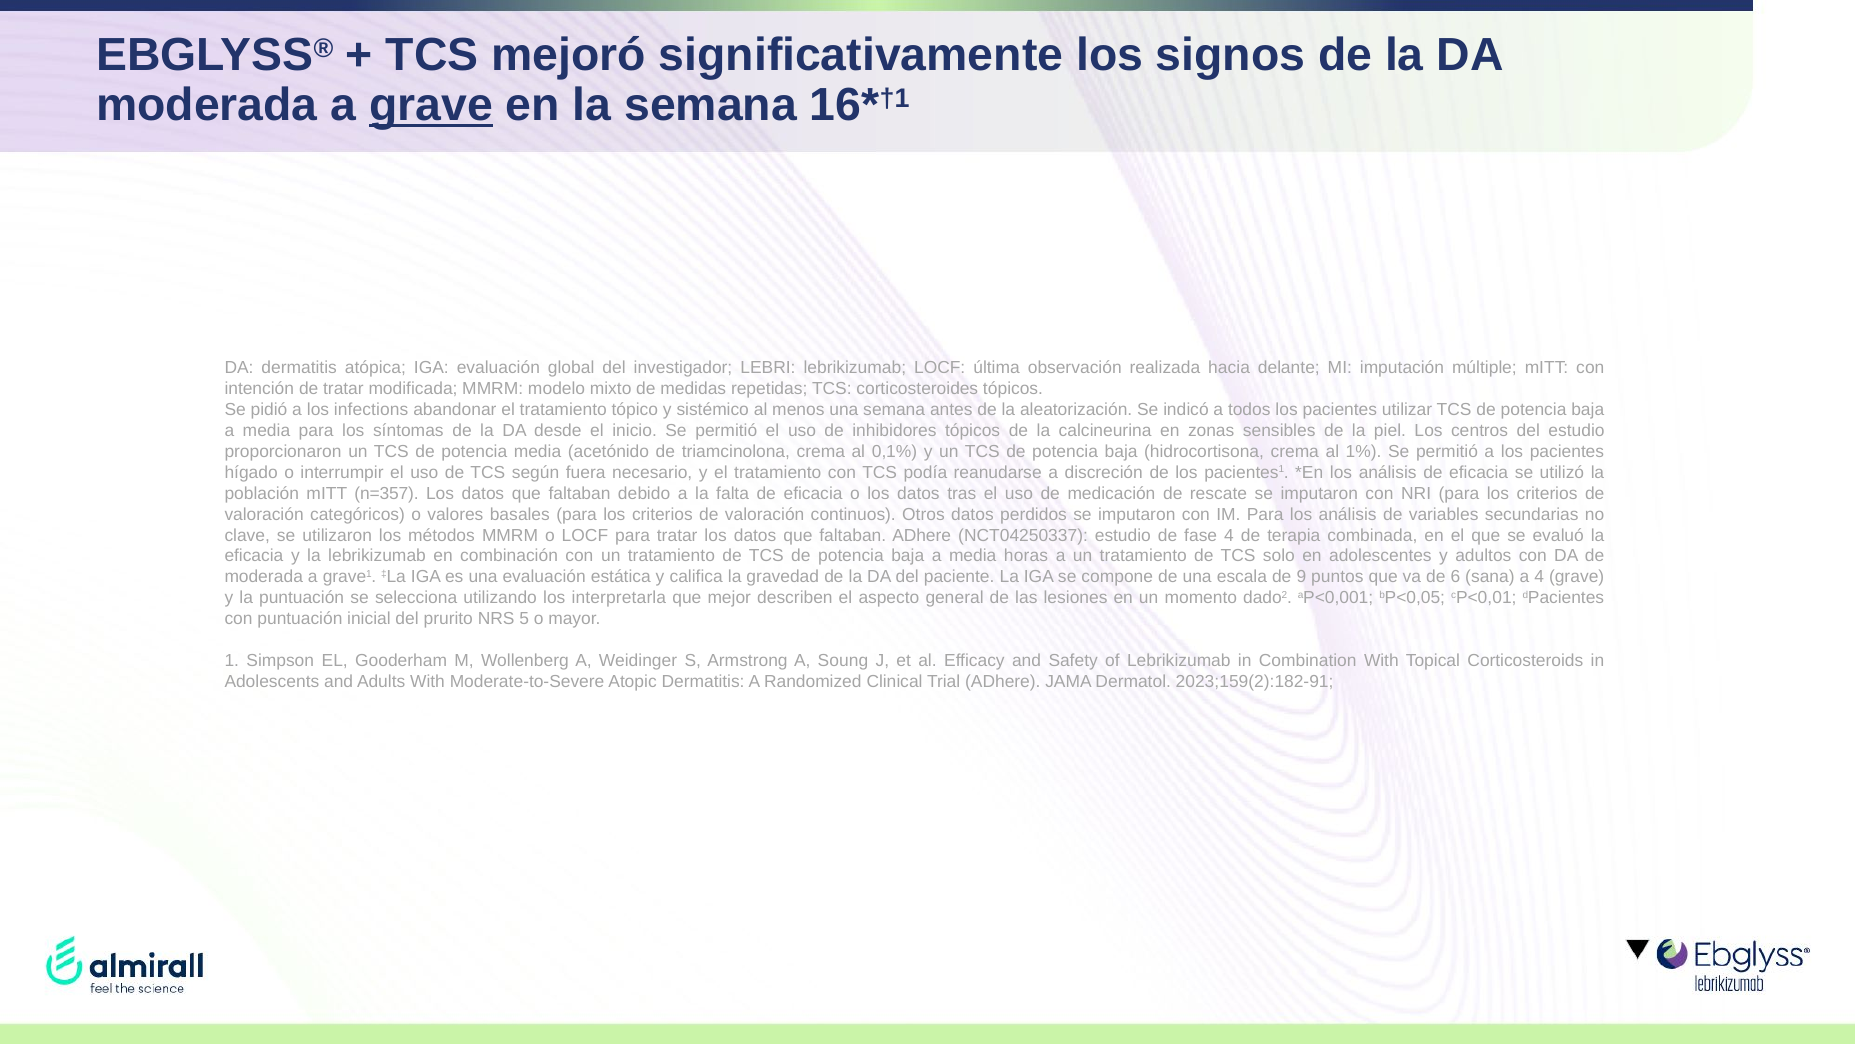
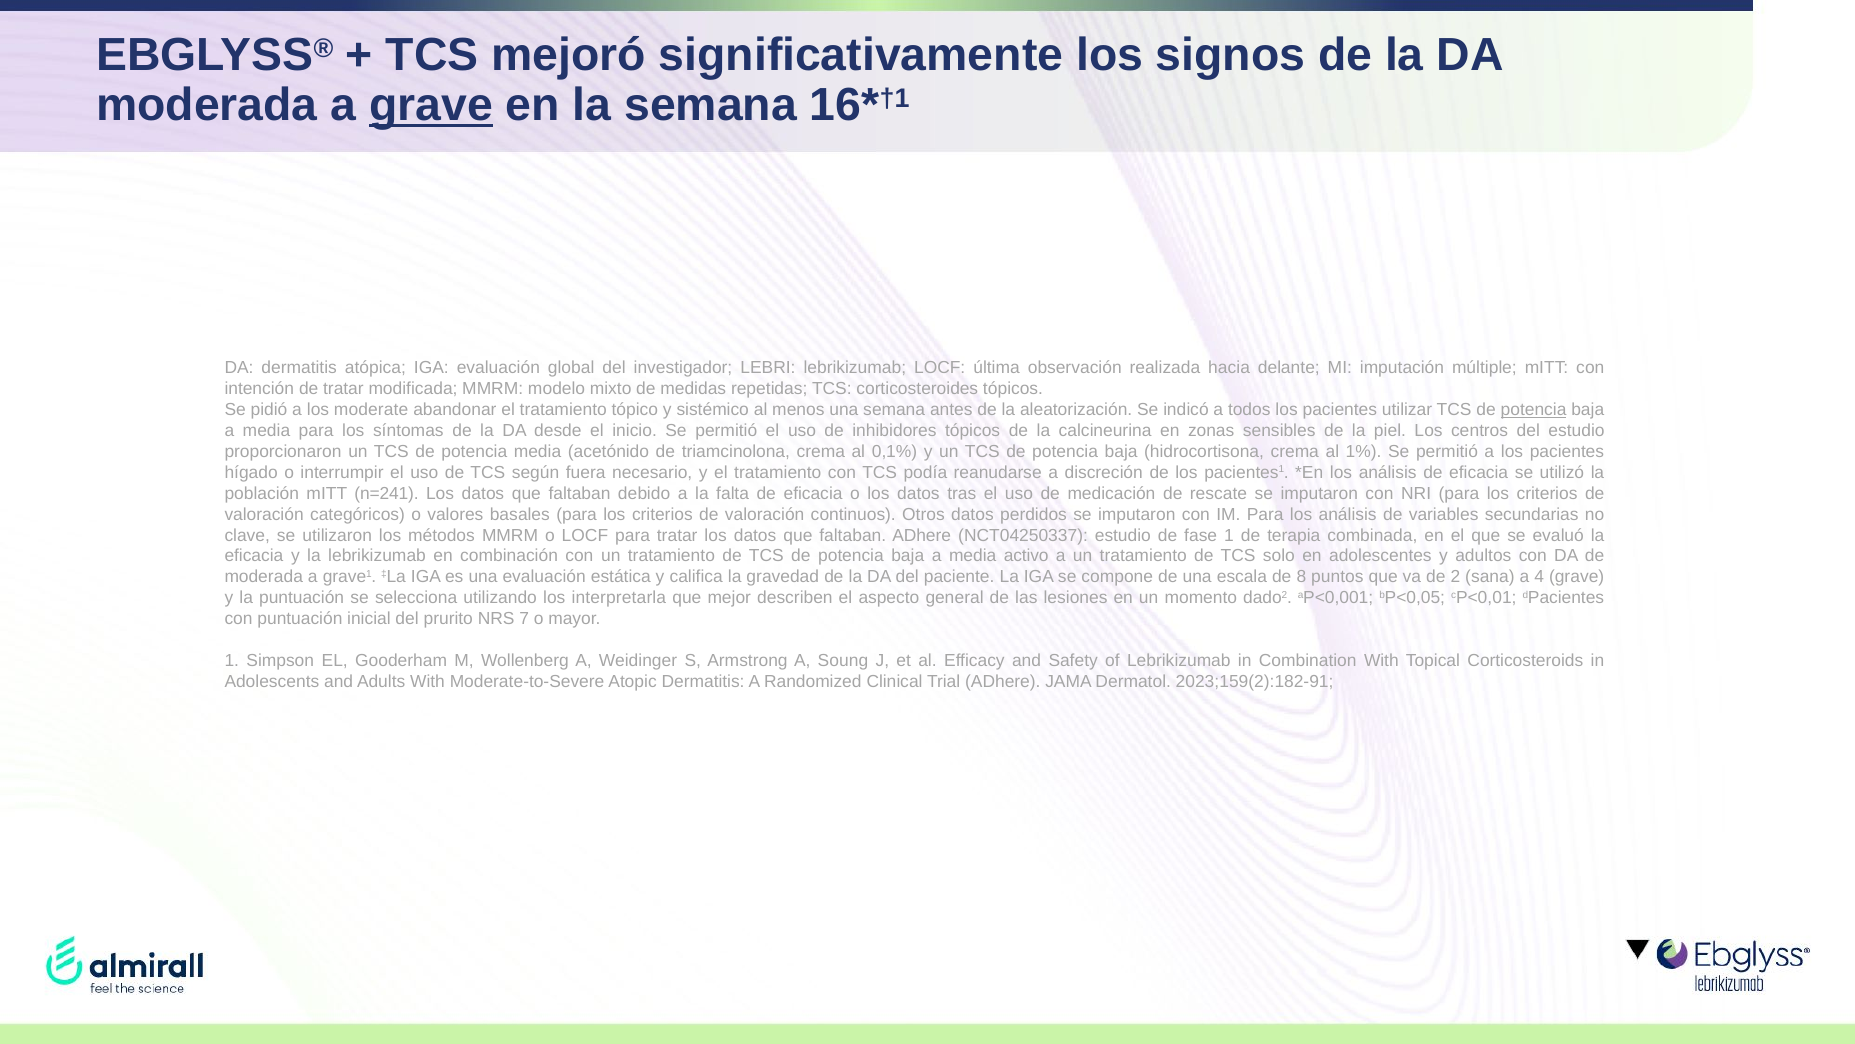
infections: infections -> moderate (371, 409)
potencia underline: none -> present (1534, 409)
n=357: n=357 -> n=241 (387, 493)
fase 4: 4 -> 1 (1229, 535)
horas: horas -> activo (1026, 556)
9: 9 -> 8 (1301, 577)
6: 6 -> 2 (1455, 577)
5: 5 -> 7 (524, 619)
